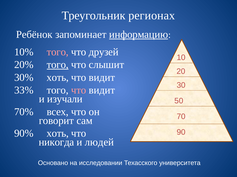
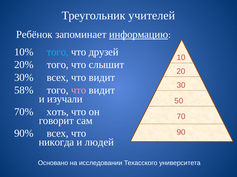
регионах: регионах -> учителей (152, 16)
того colour: pink -> light blue (58, 52)
того underline: present -> none (58, 65)
30% хоть: хоть -> всех (58, 78)
33%: 33% -> 58% (24, 91)
всех: всех -> хоть (58, 112)
90% хоть: хоть -> всех (58, 134)
